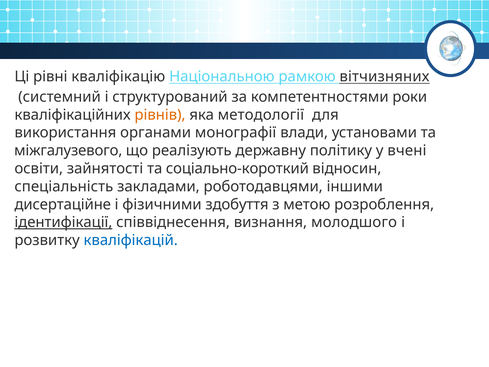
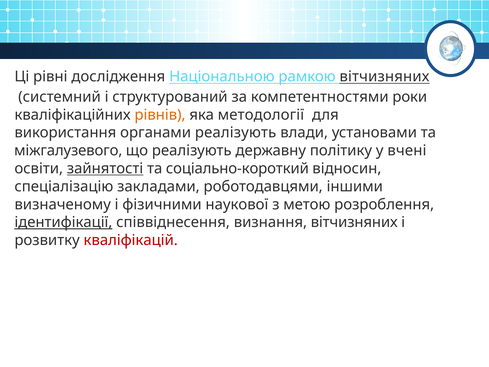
кваліфікацію: кваліфікацію -> дослідження (118, 76)
органами монографії: монографії -> реалізують (236, 133)
зайнятості underline: none -> present (105, 168)
спеціальність: спеціальність -> спеціалізацію (64, 186)
дисертаційне: дисертаційне -> визначеному (63, 204)
здобуття: здобуття -> наукової (237, 204)
визнання молодшого: молодшого -> вітчизняних (354, 222)
кваліфікацій colour: blue -> red (131, 240)
